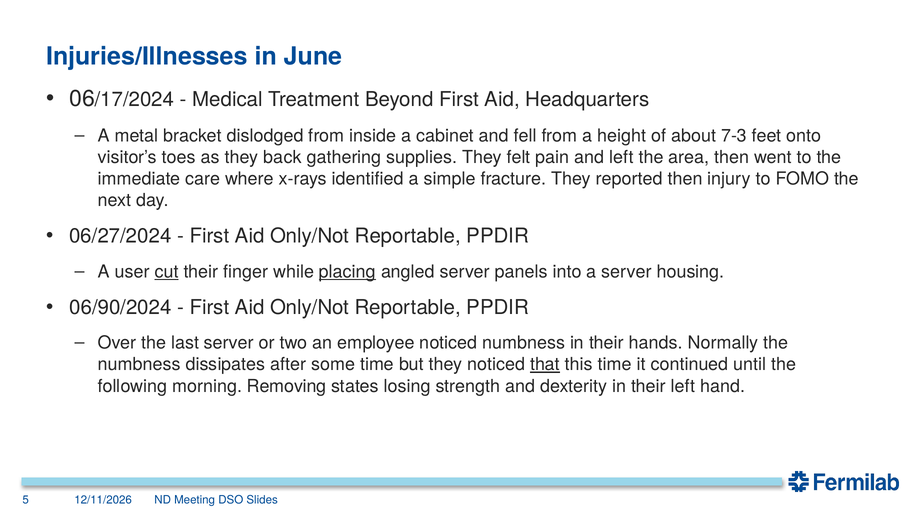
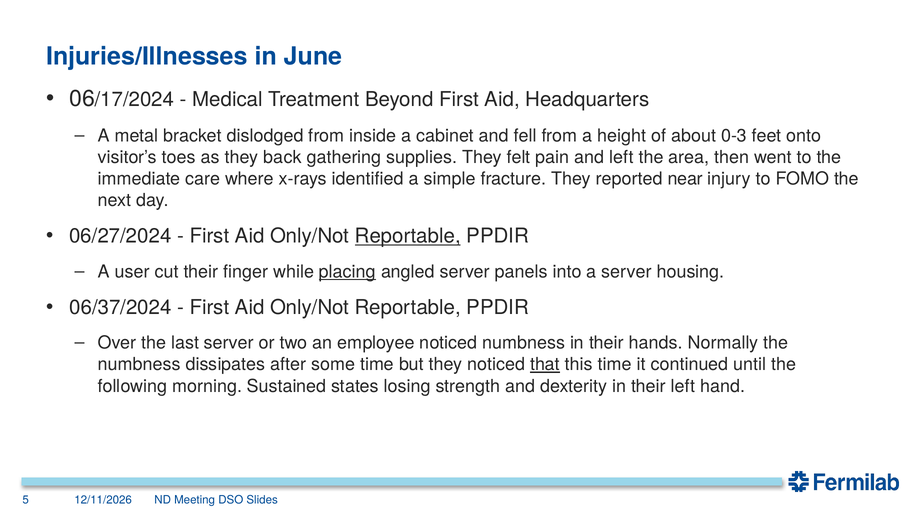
7-3: 7-3 -> 0-3 (734, 136)
reported then: then -> near (685, 179)
Reportable underline: none -> present (408, 236)
cut underline: present -> none (167, 271)
06/90/2024: 06/90/2024 -> 06/37/2024 (120, 307)
Removing: Removing -> Sustained (287, 386)
